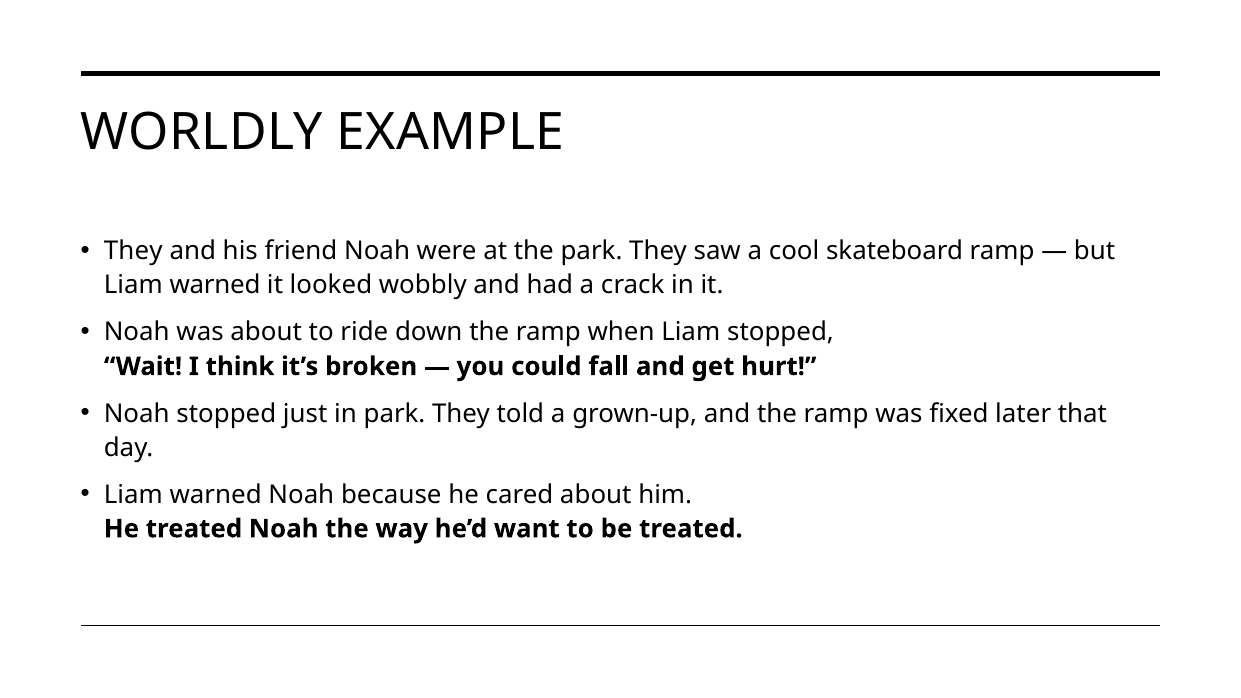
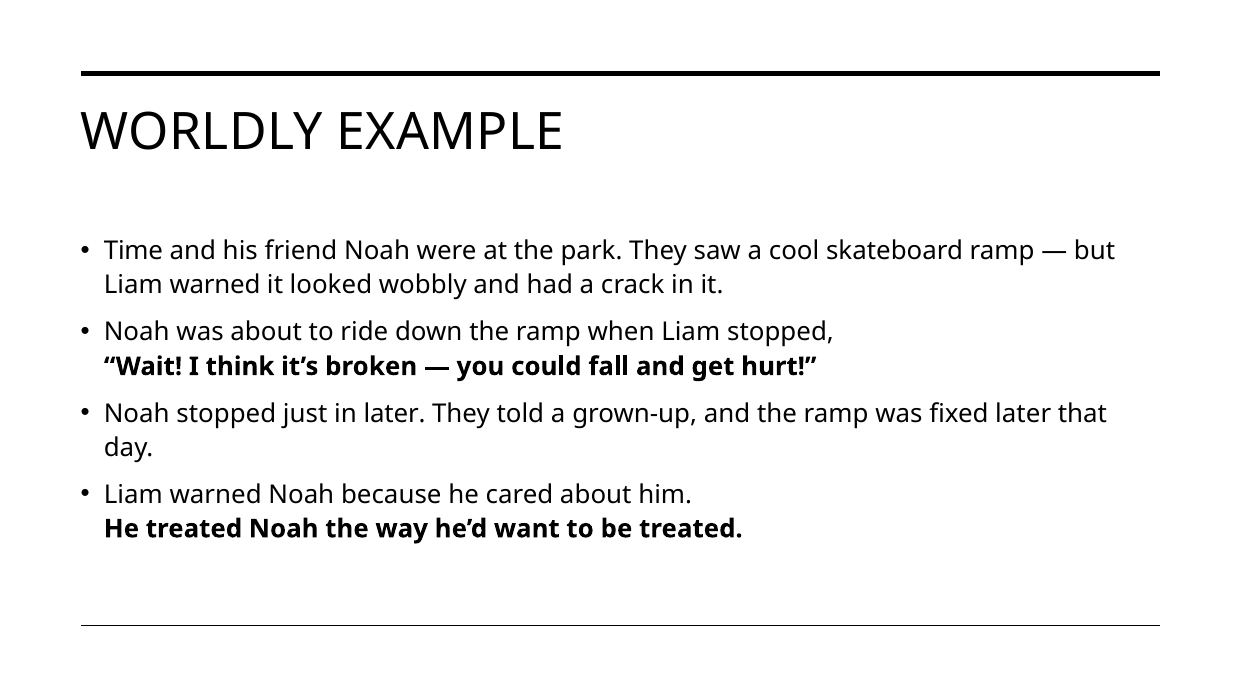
They: They -> Time (133, 251)
in park: park -> later (395, 414)
